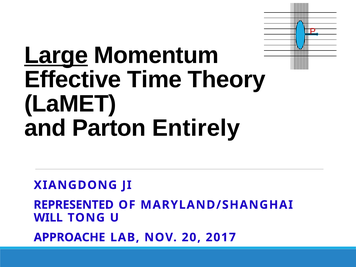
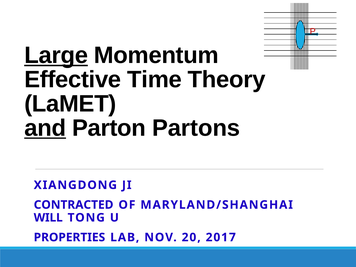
and underline: none -> present (45, 128)
Entirely: Entirely -> Partons (196, 128)
REPRESENTED: REPRESENTED -> CONTRACTED (74, 205)
APPROACHE: APPROACHE -> PROPERTIES (69, 237)
